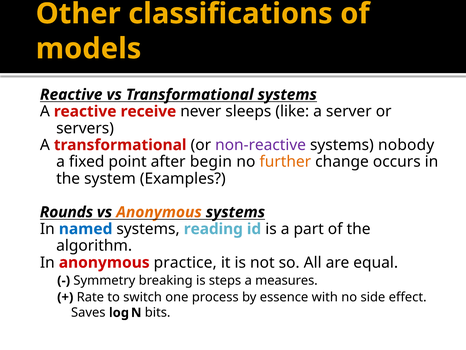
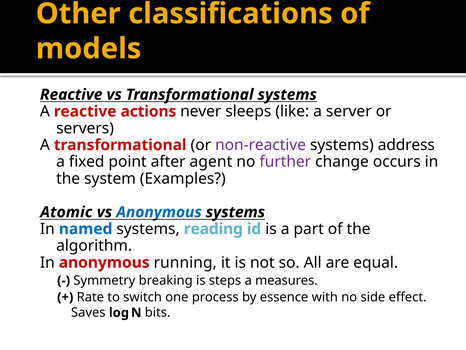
receive: receive -> actions (148, 111)
nobody: nobody -> address (406, 145)
begin: begin -> agent (211, 162)
further colour: orange -> purple (285, 162)
Rounds: Rounds -> Atomic (66, 212)
Anonymous colour: orange -> blue (159, 212)
practice: practice -> running (185, 262)
